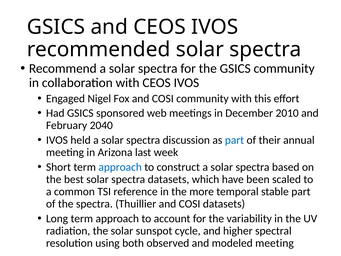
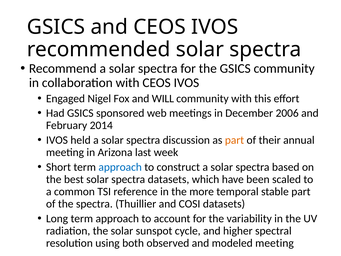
Fox and COSI: COSI -> WILL (163, 98)
2010: 2010 -> 2006 (287, 113)
2040: 2040 -> 2014 (101, 125)
part colour: blue -> orange (235, 140)
